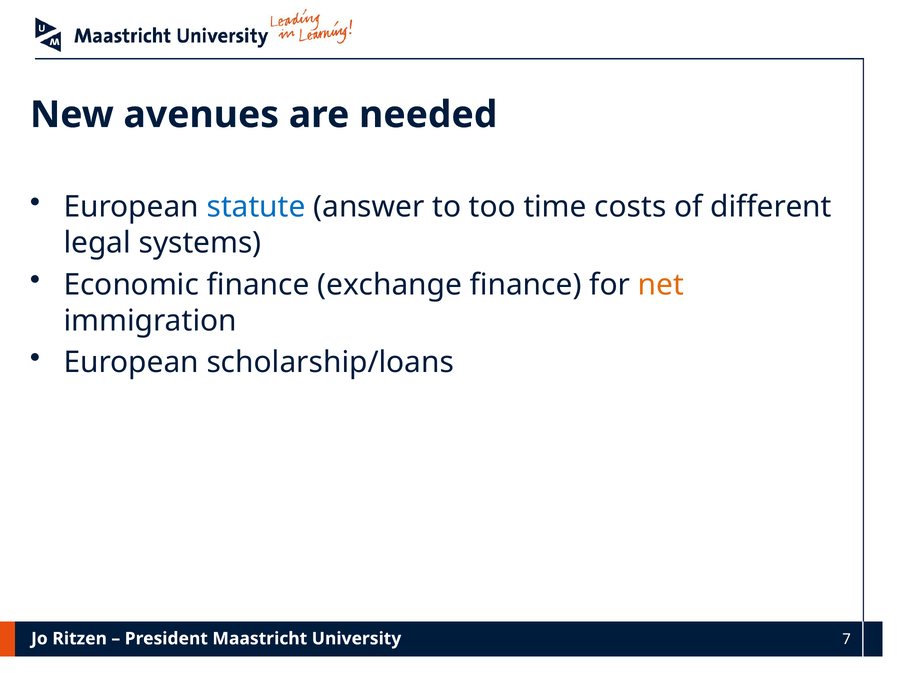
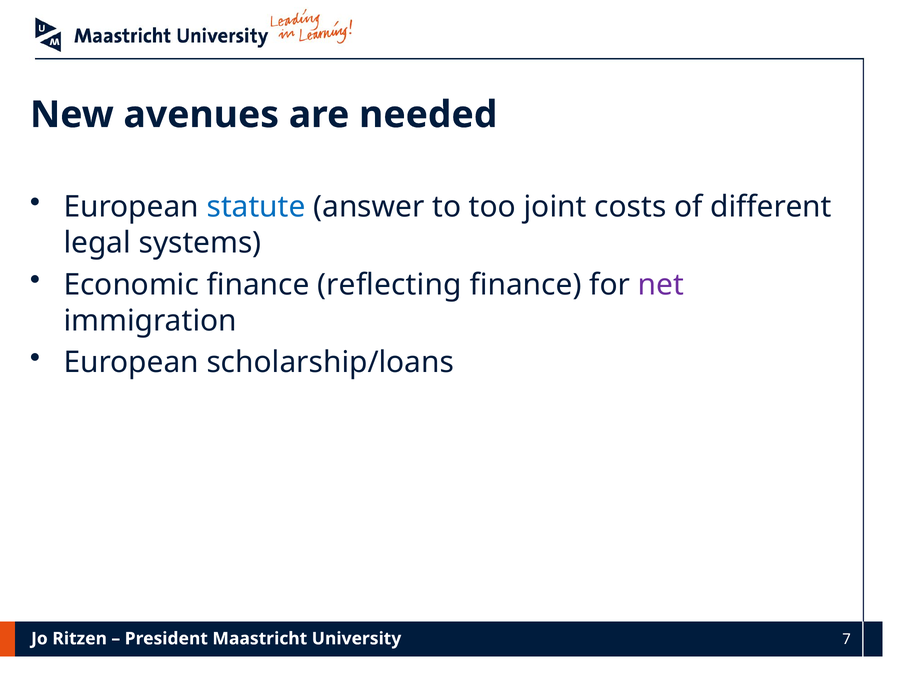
time: time -> joint (555, 207)
exchange: exchange -> reflecting (390, 285)
net colour: orange -> purple (661, 285)
